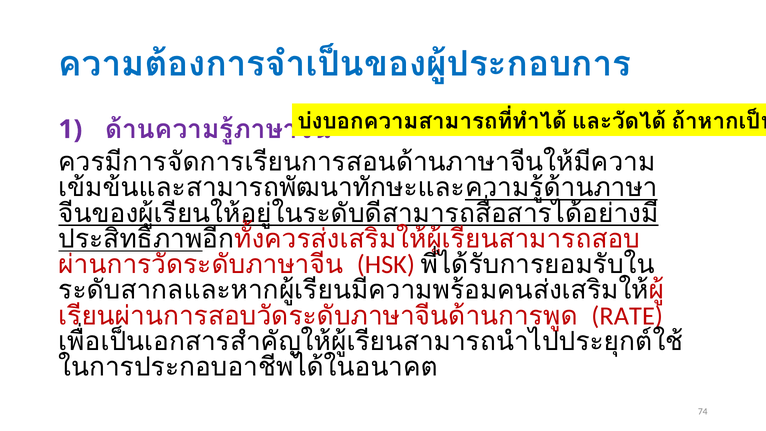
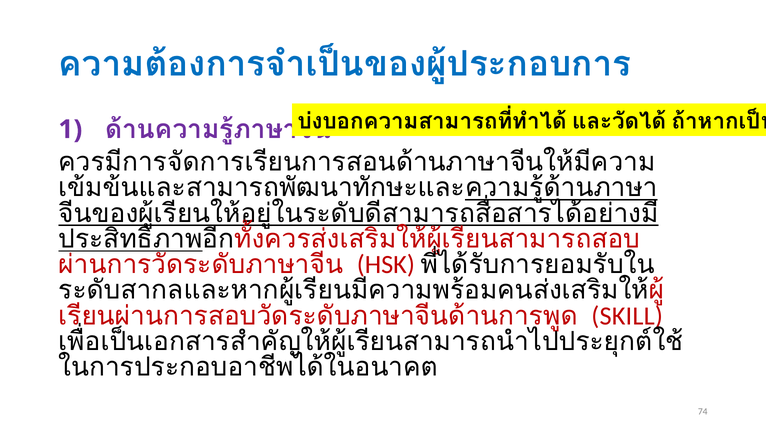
RATE: RATE -> SKILL (627, 316)
